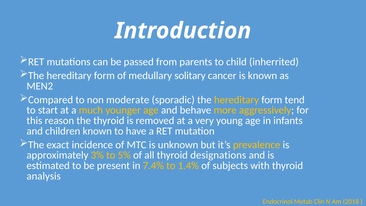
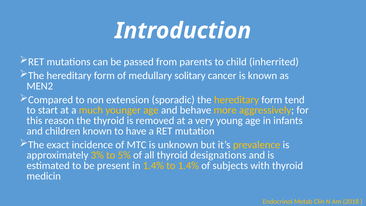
moderate: moderate -> extension (128, 100)
in 7.4%: 7.4% -> 1.4% (153, 165)
analysis: analysis -> medicin (44, 176)
